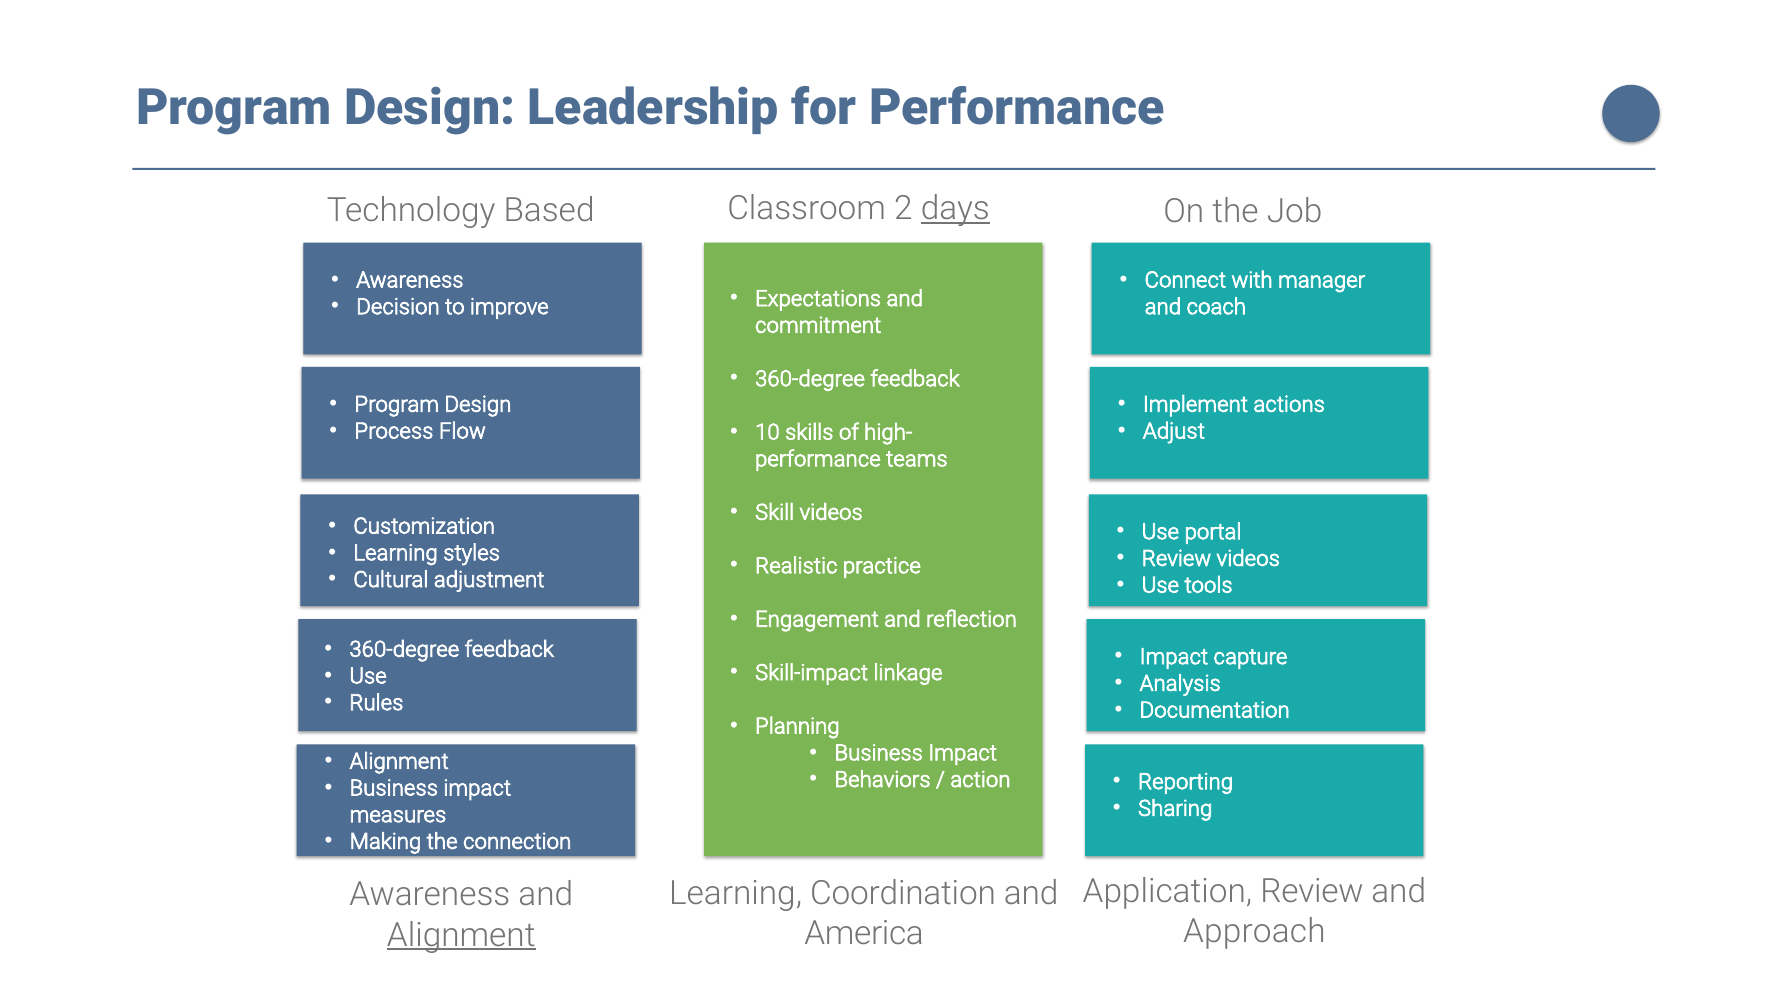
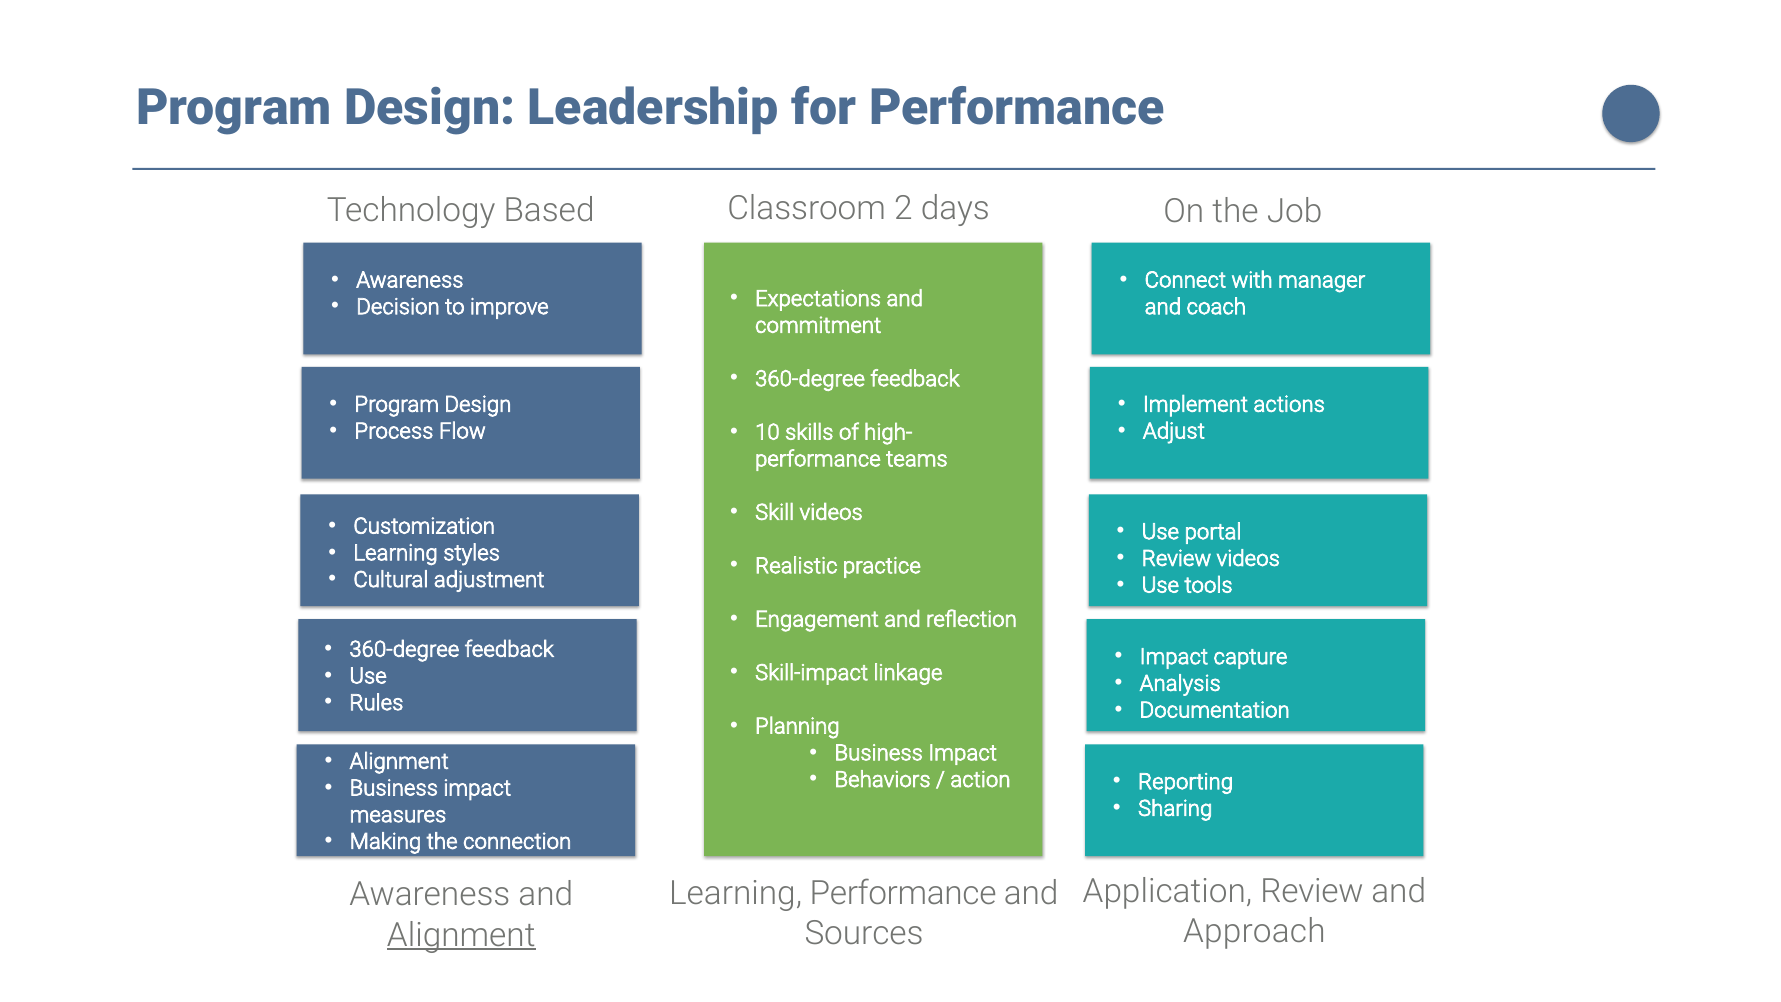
days underline: present -> none (955, 209)
Learning Coordination: Coordination -> Performance (903, 893)
America: America -> Sources (864, 933)
